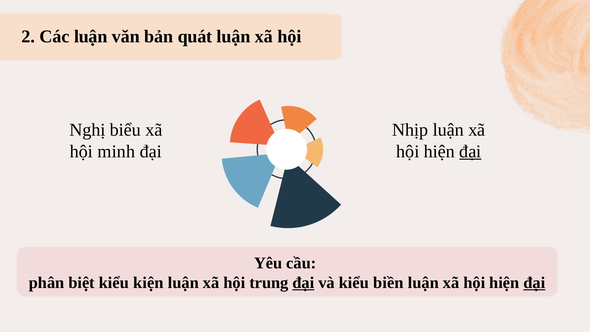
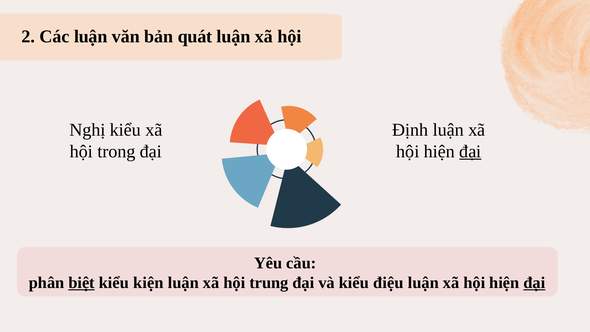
Nghị biểu: biểu -> kiểu (125, 130)
Nhịp: Nhịp -> Định (410, 130)
minh: minh -> trong (116, 151)
biệt underline: none -> present (82, 283)
đại underline: present -> none (303, 283)
biền: biền -> điệu (388, 283)
